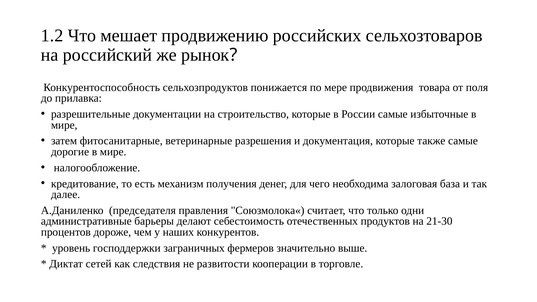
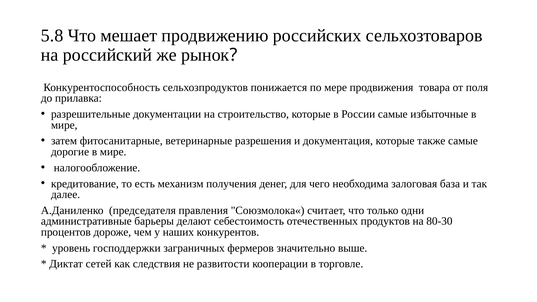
1.2: 1.2 -> 5.8 (52, 35)
21-30: 21-30 -> 80-30 (439, 221)
